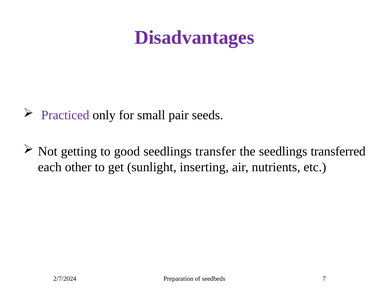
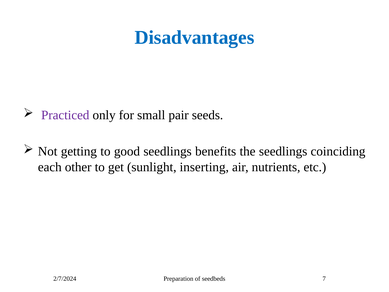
Disadvantages colour: purple -> blue (194, 37)
transfer: transfer -> benefits (216, 151)
transferred: transferred -> coinciding (338, 151)
